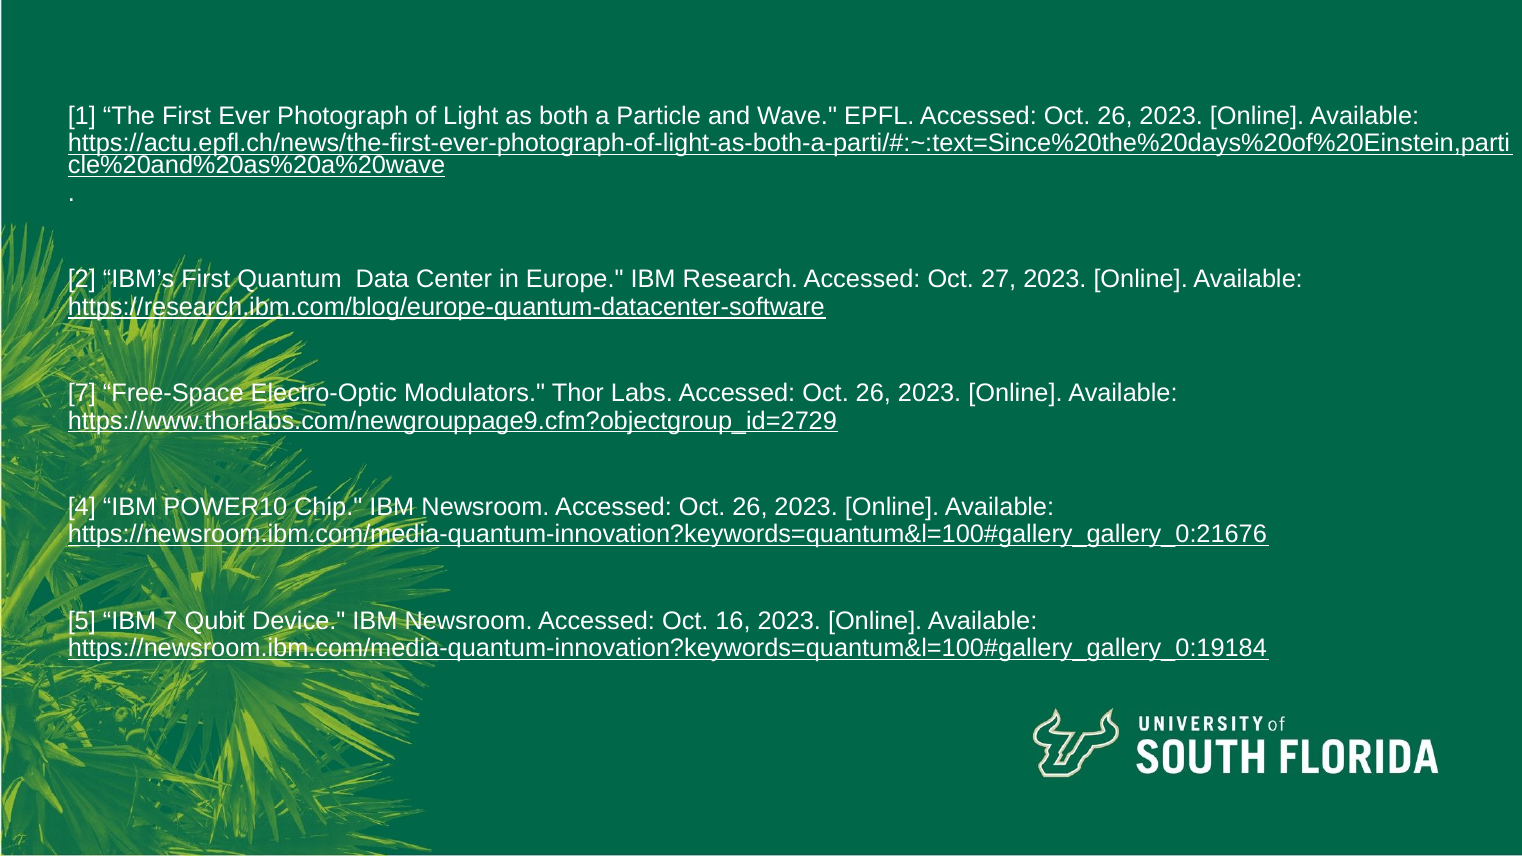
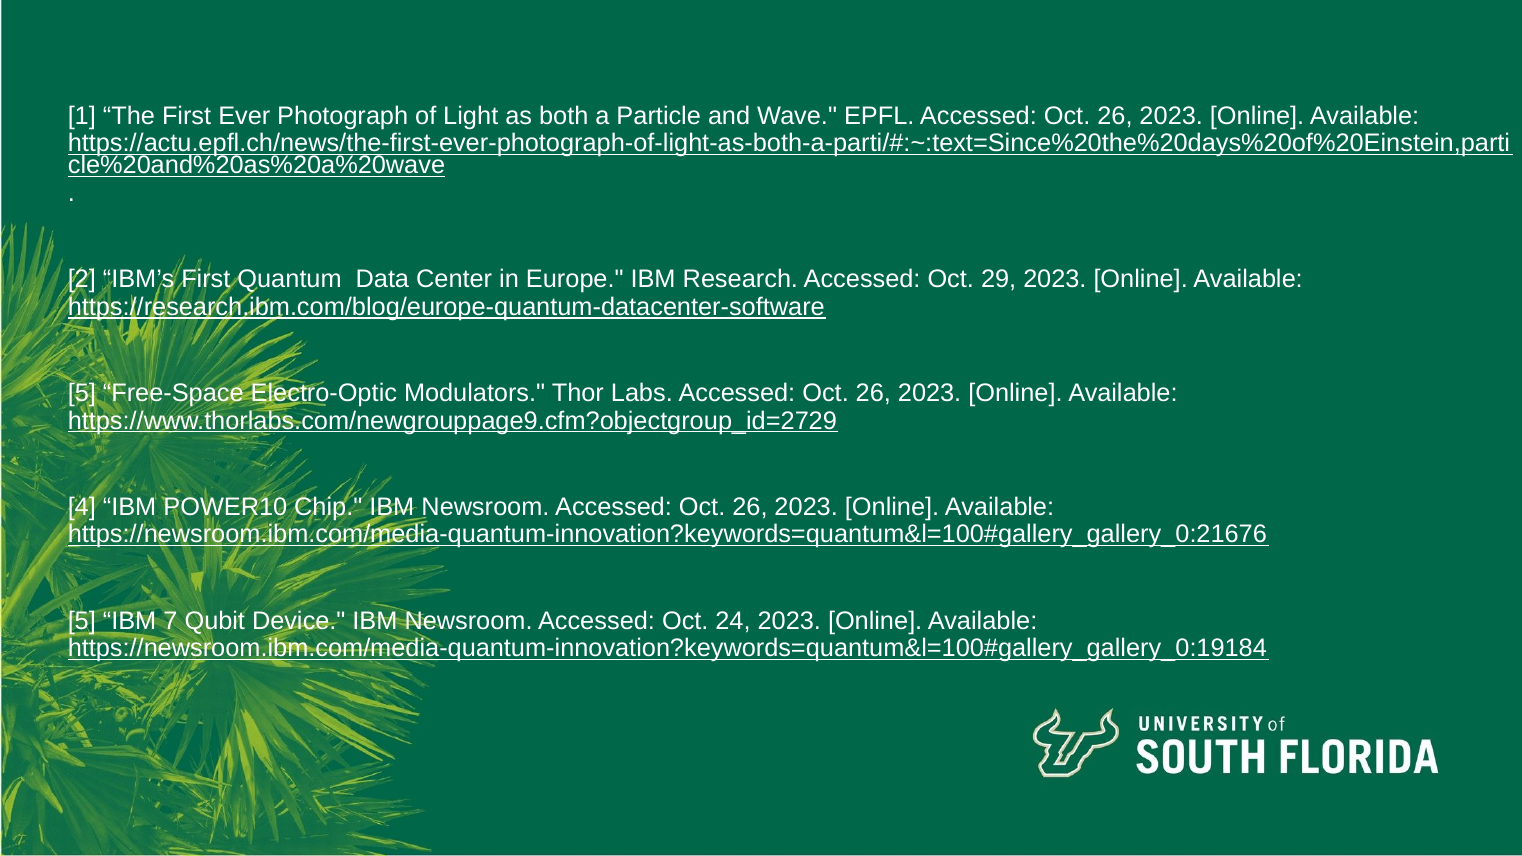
27: 27 -> 29 (999, 279)
7: 7 -> 5 (82, 393)
16: 16 -> 24 (733, 621)
